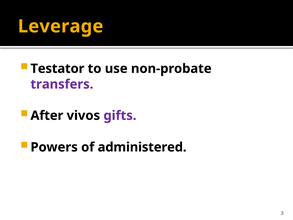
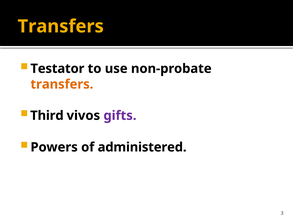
Leverage: Leverage -> Transfers (61, 26)
transfers colour: purple -> orange (62, 84)
After: After -> Third (47, 115)
